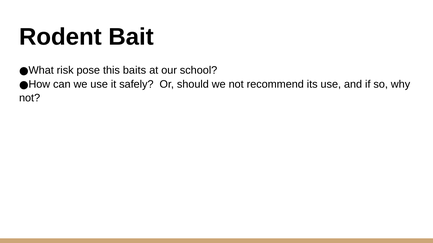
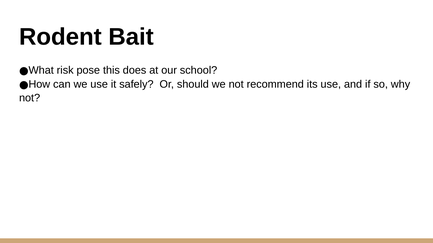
baits: baits -> does (135, 70)
